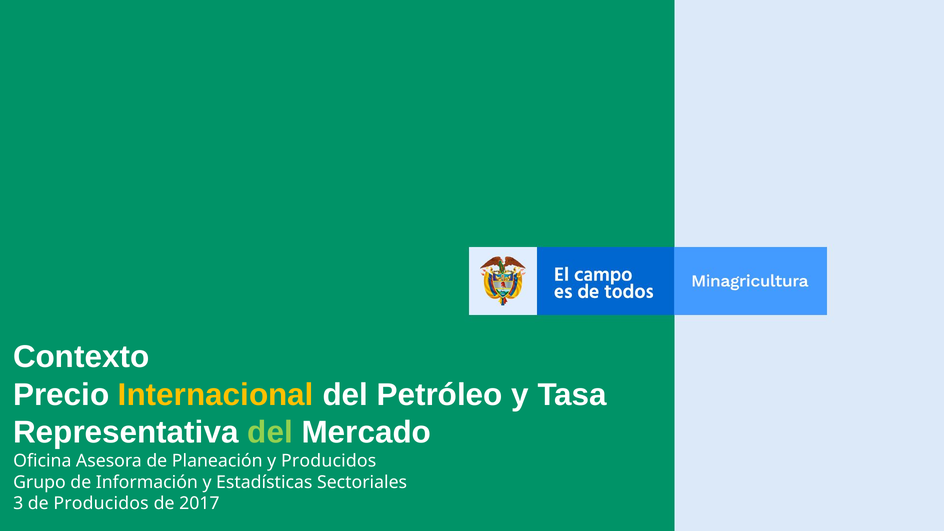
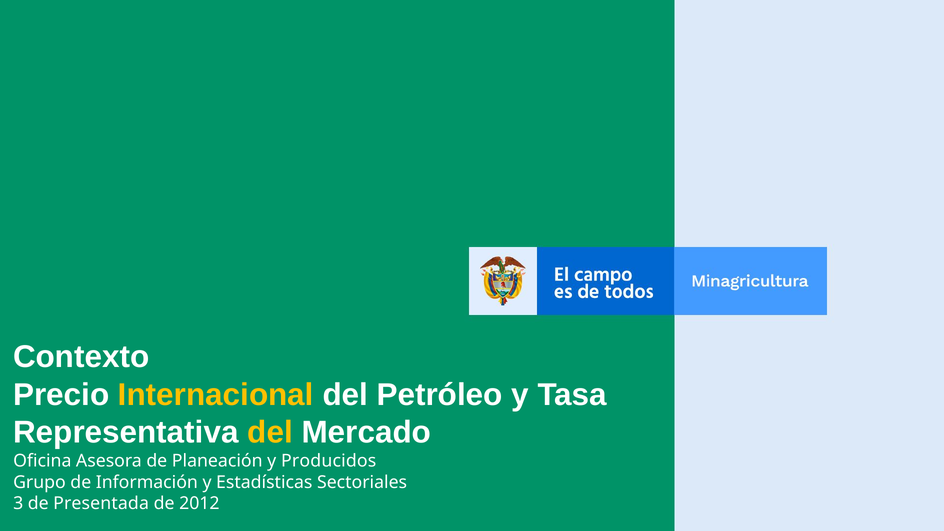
del colour: light green -> yellow (270, 432)
de Producidos: Producidos -> Presentada (101, 503)
2017: 2017 -> 2012 (199, 503)
